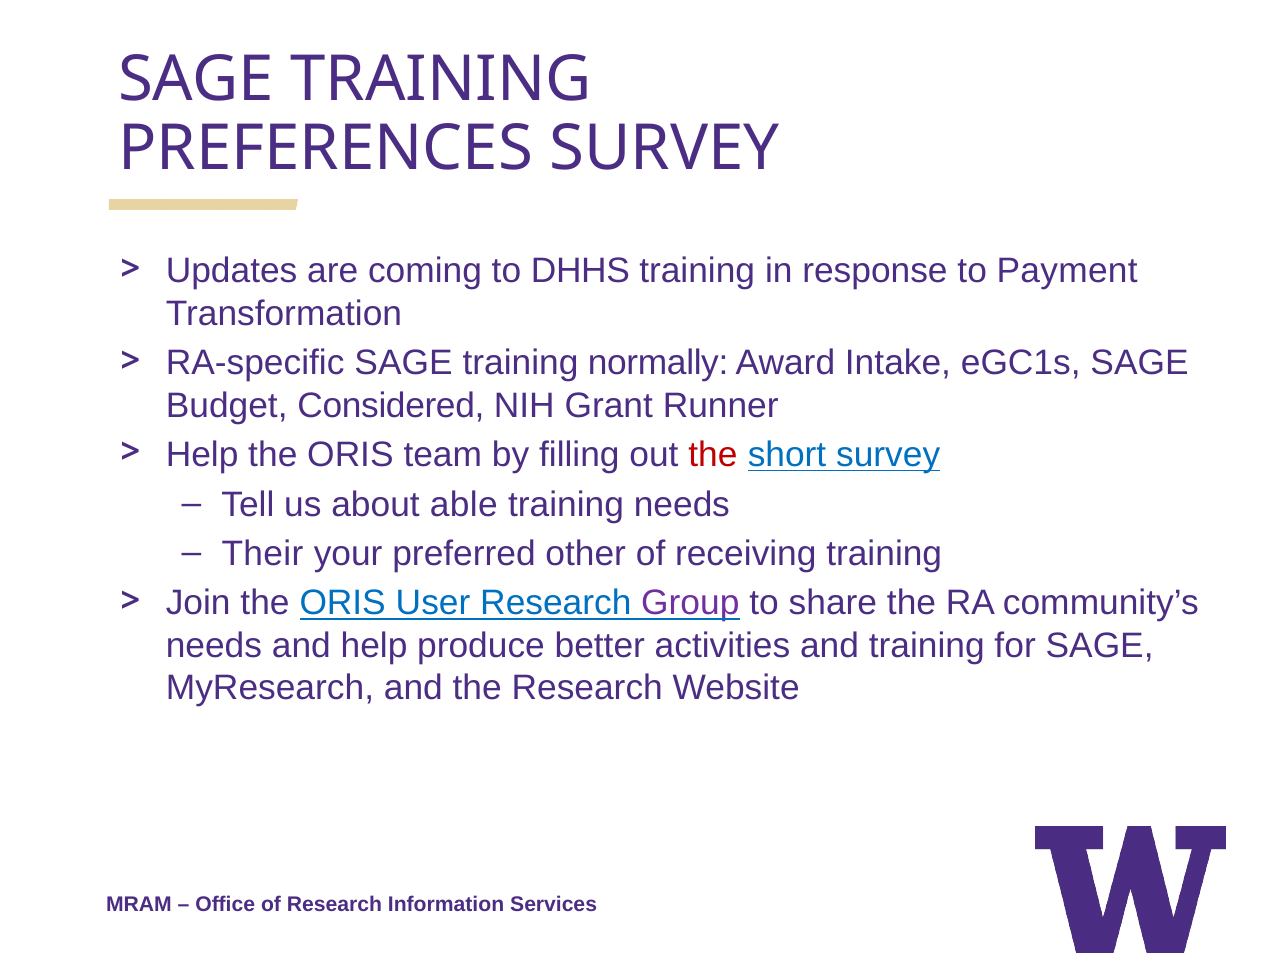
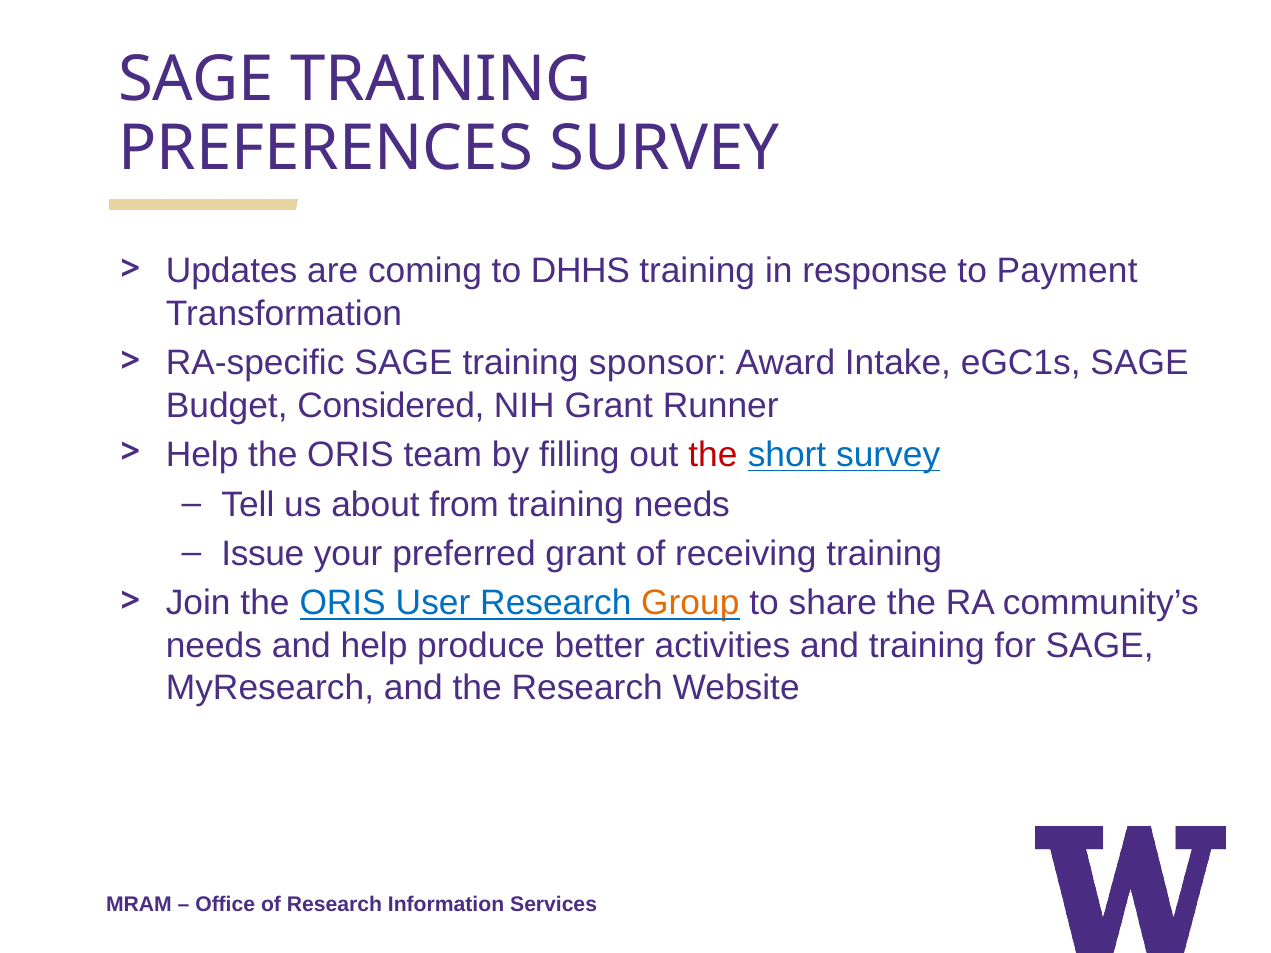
normally: normally -> sponsor (658, 363)
able: able -> from (464, 504)
Their: Their -> Issue (263, 554)
preferred other: other -> grant (586, 554)
Group colour: purple -> orange (690, 603)
